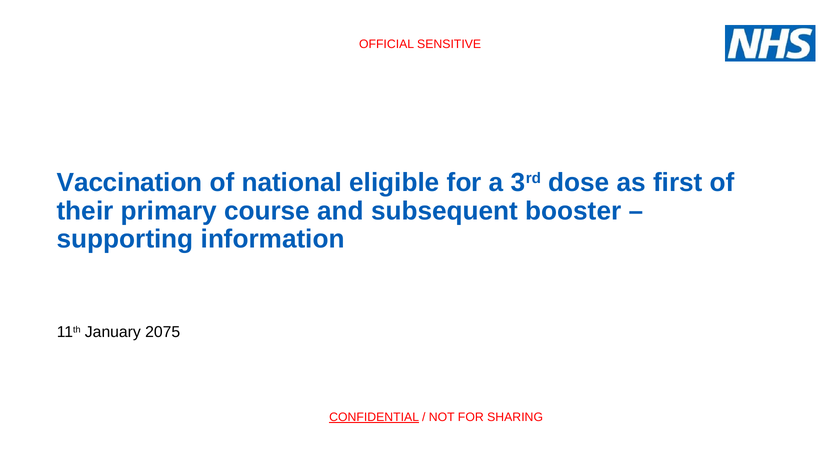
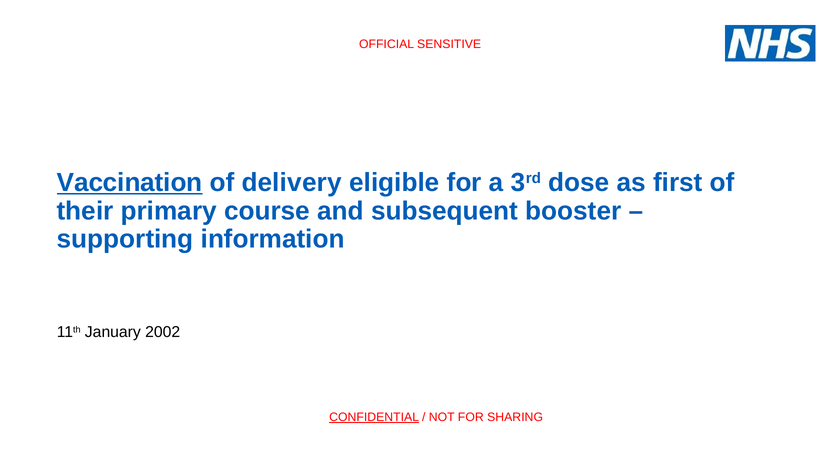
Vaccination underline: none -> present (130, 183)
national: national -> delivery (292, 183)
2075: 2075 -> 2002 (163, 332)
